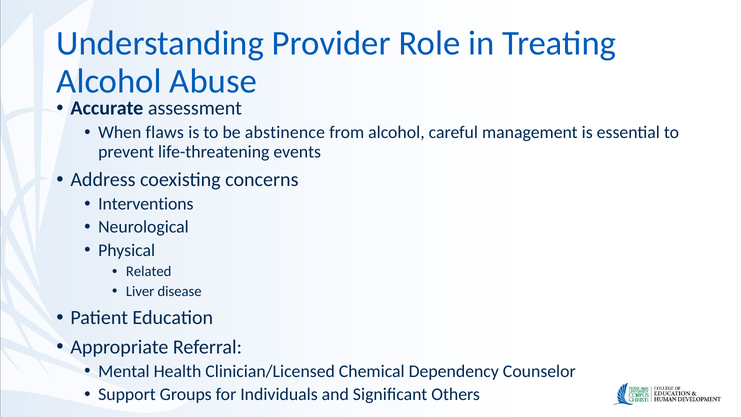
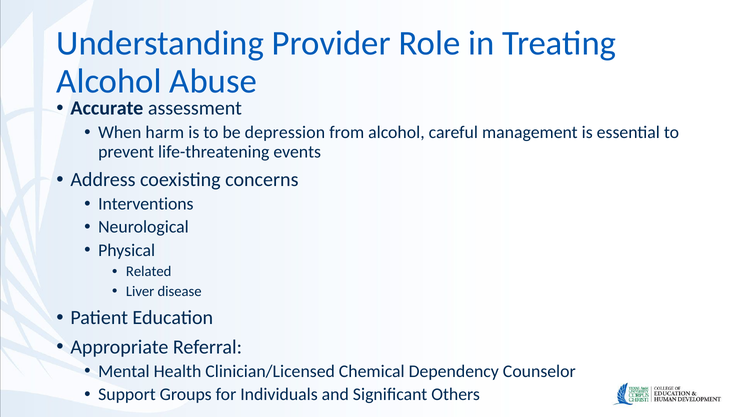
flaws: flaws -> harm (165, 132)
abstinence: abstinence -> depression (285, 132)
